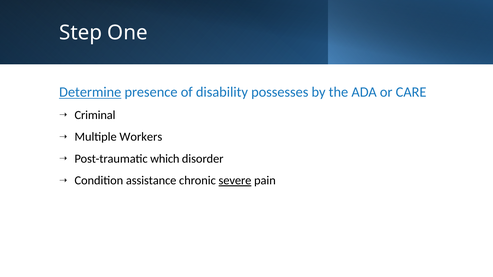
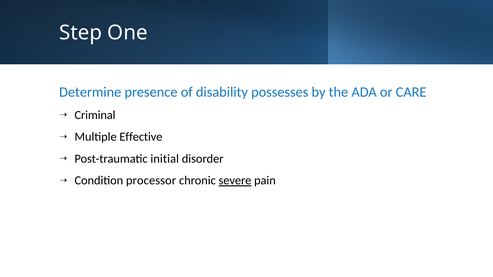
Determine underline: present -> none (90, 92)
Workers: Workers -> Effective (141, 137)
which: which -> initial (165, 159)
assistance: assistance -> processor (151, 181)
